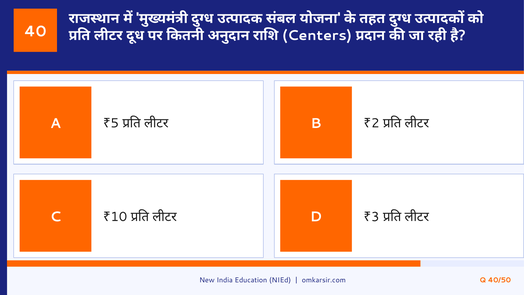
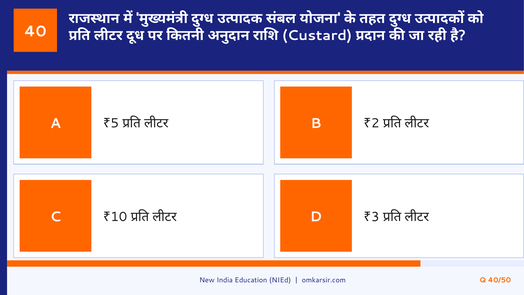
Centers: Centers -> Custard (317, 36)
